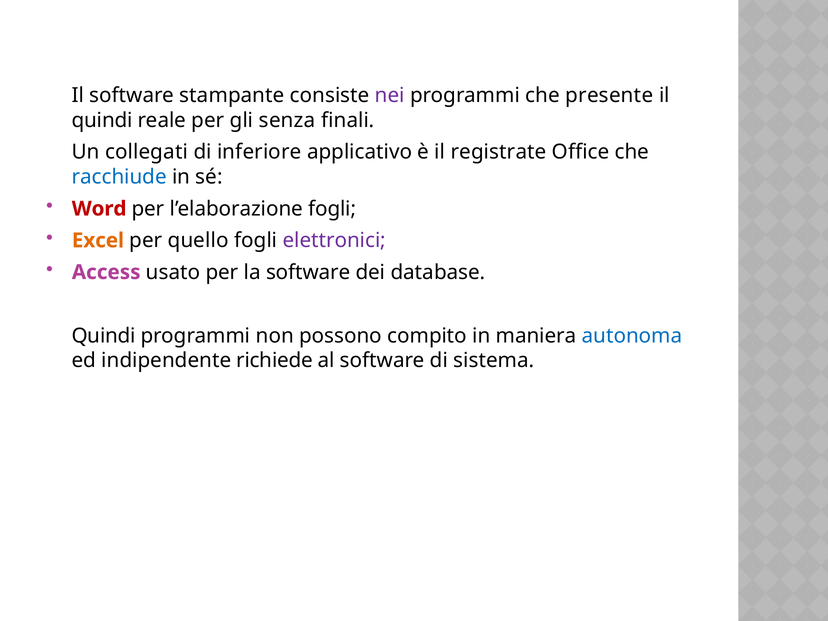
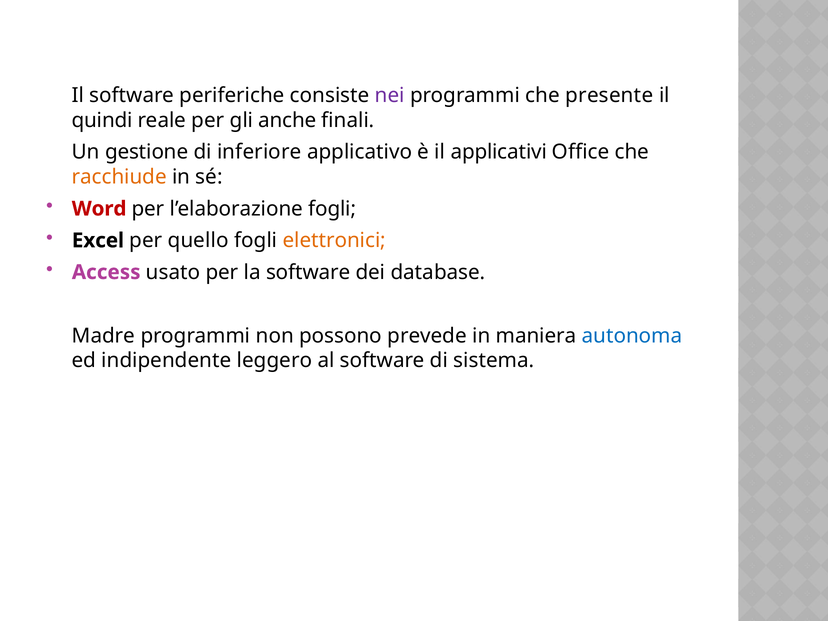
stampante: stampante -> periferiche (232, 96)
senza: senza -> anche (287, 120)
collegati: collegati -> gestione (147, 152)
registrate: registrate -> applicativi (499, 152)
racchiude colour: blue -> orange (119, 177)
Excel colour: orange -> black (98, 240)
elettronici colour: purple -> orange (334, 240)
Quindi: Quindi -> Madre (103, 336)
compito: compito -> prevede (427, 336)
richiede: richiede -> leggero (274, 361)
